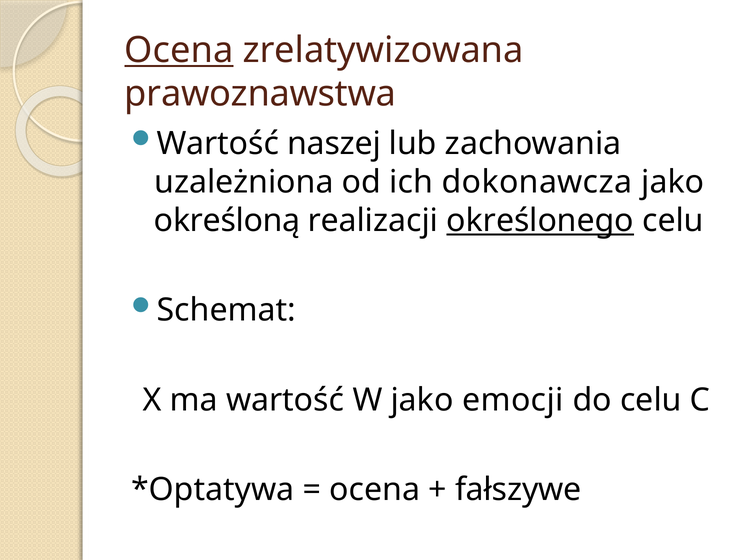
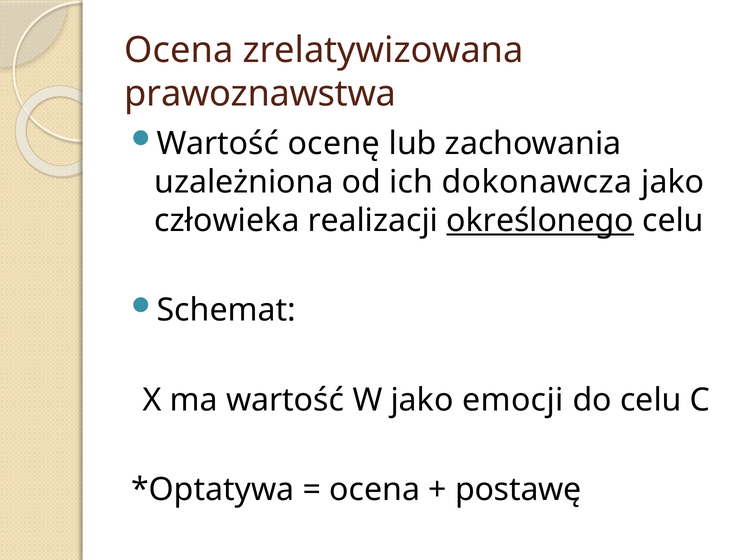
Ocena underline: present -> none (179, 50)
naszej: naszej -> ocenę (334, 143)
określoną: określoną -> człowieka (227, 220)
fałszywe: fałszywe -> postawę (518, 489)
